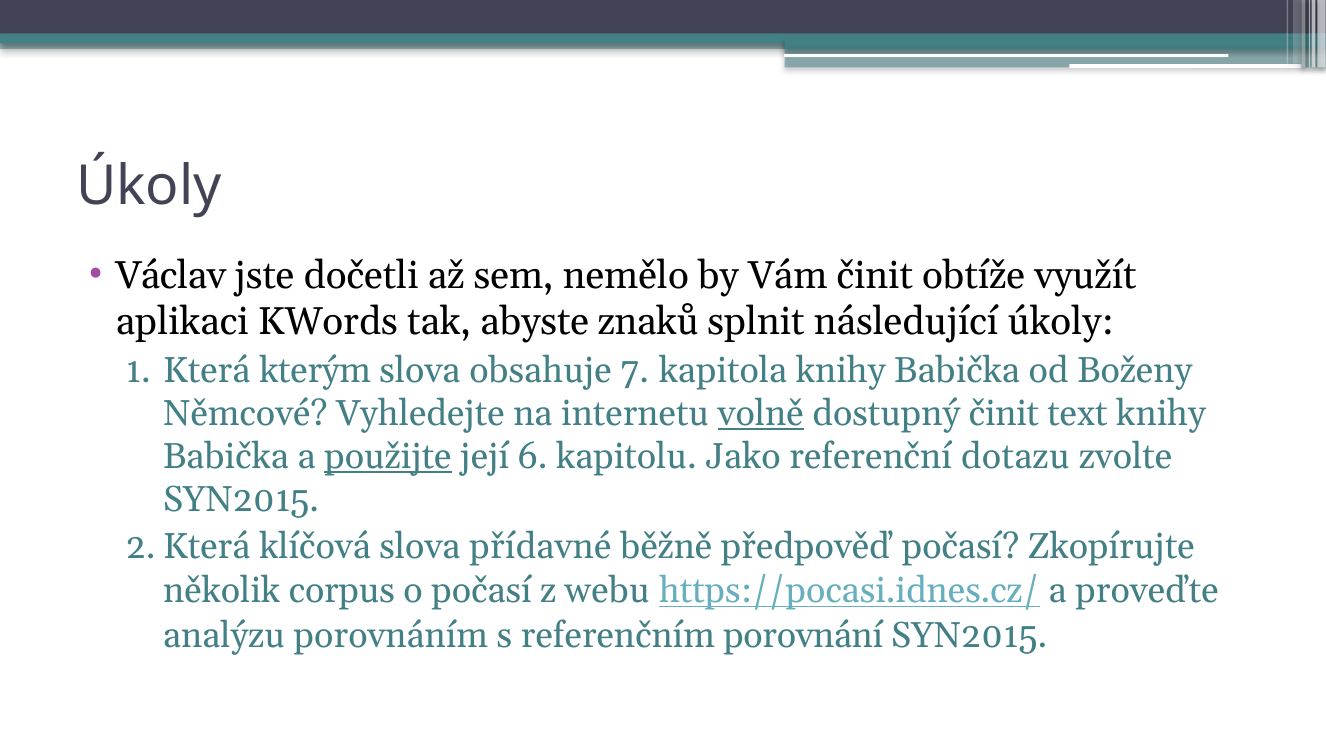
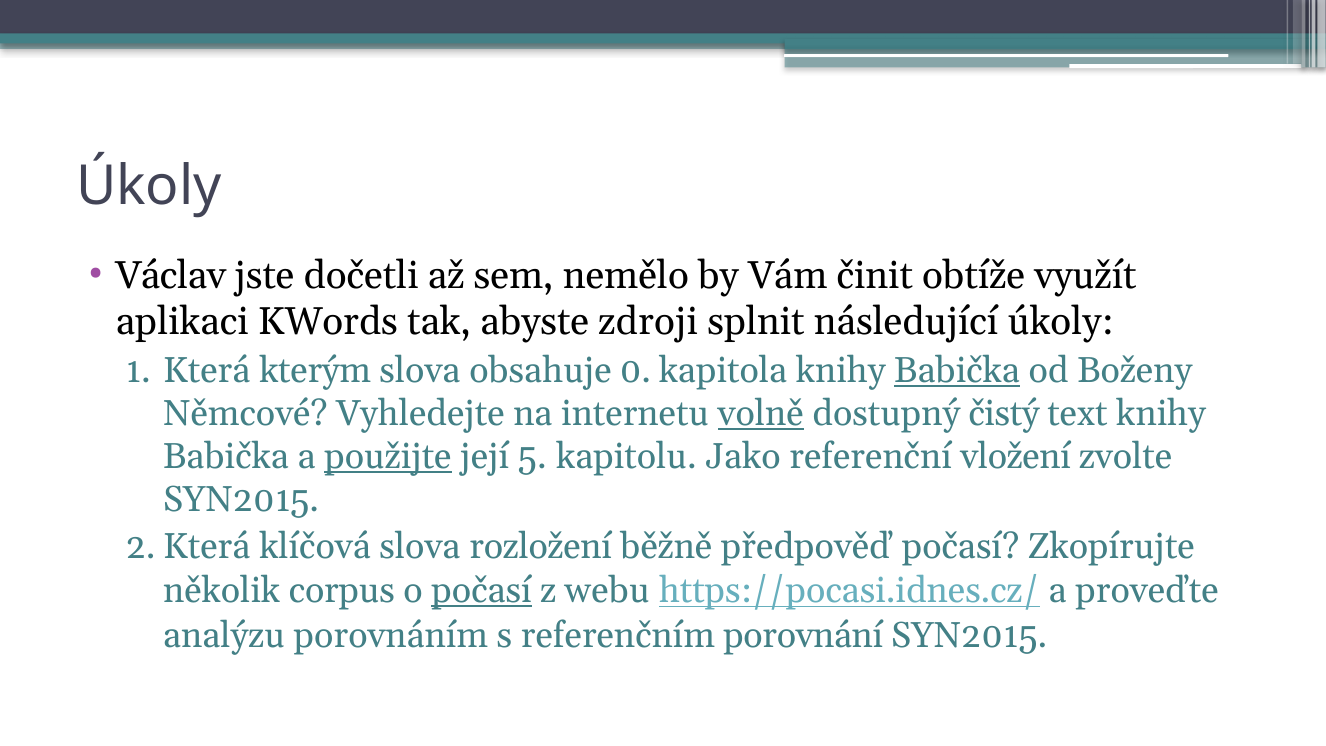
znaků: znaků -> zdroji (648, 322)
7: 7 -> 0 (635, 371)
Babička underline: none -> present (957, 371)
dostupný činit: činit -> čistý (1004, 414)
6: 6 -> 5 (532, 457)
dotazu: dotazu -> vložení (1016, 457)
přídavné: přídavné -> rozložení (541, 547)
počasí underline: none -> present (482, 590)
